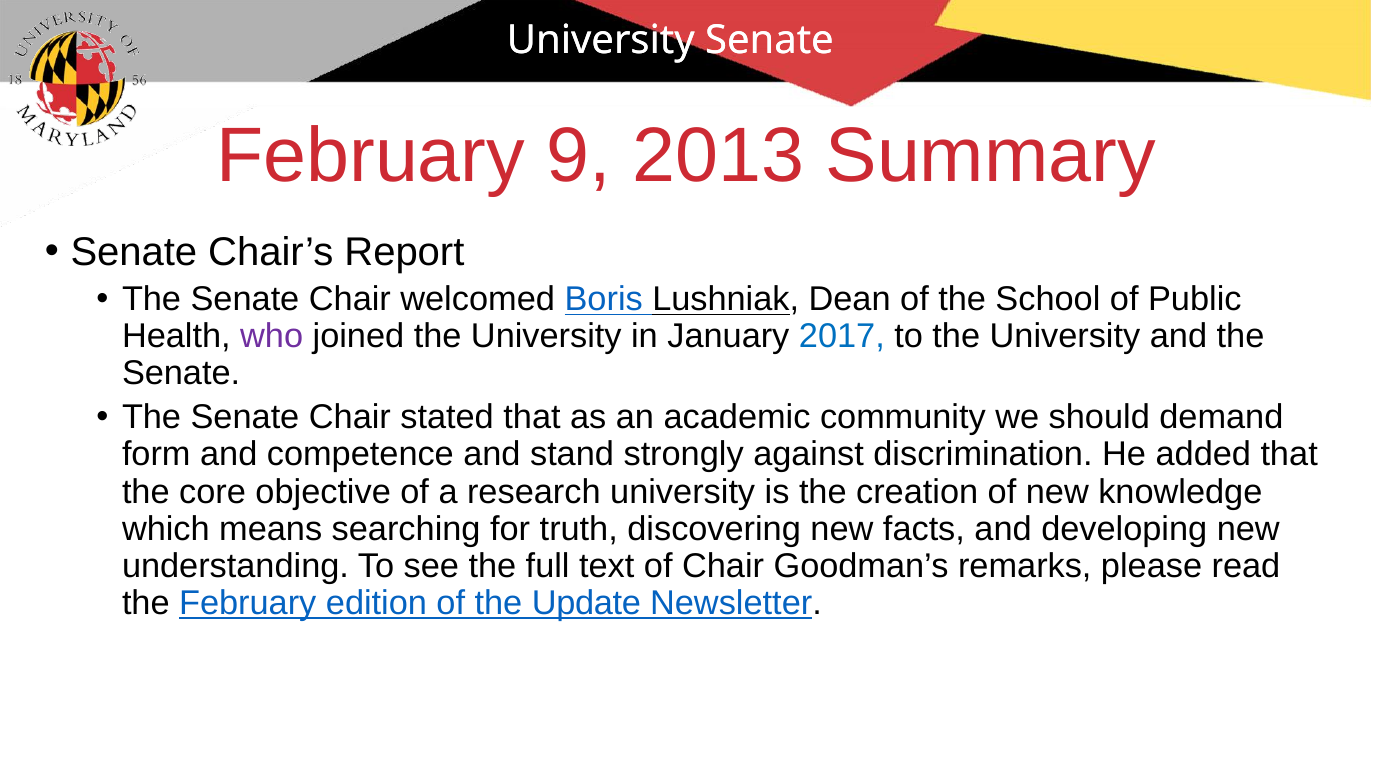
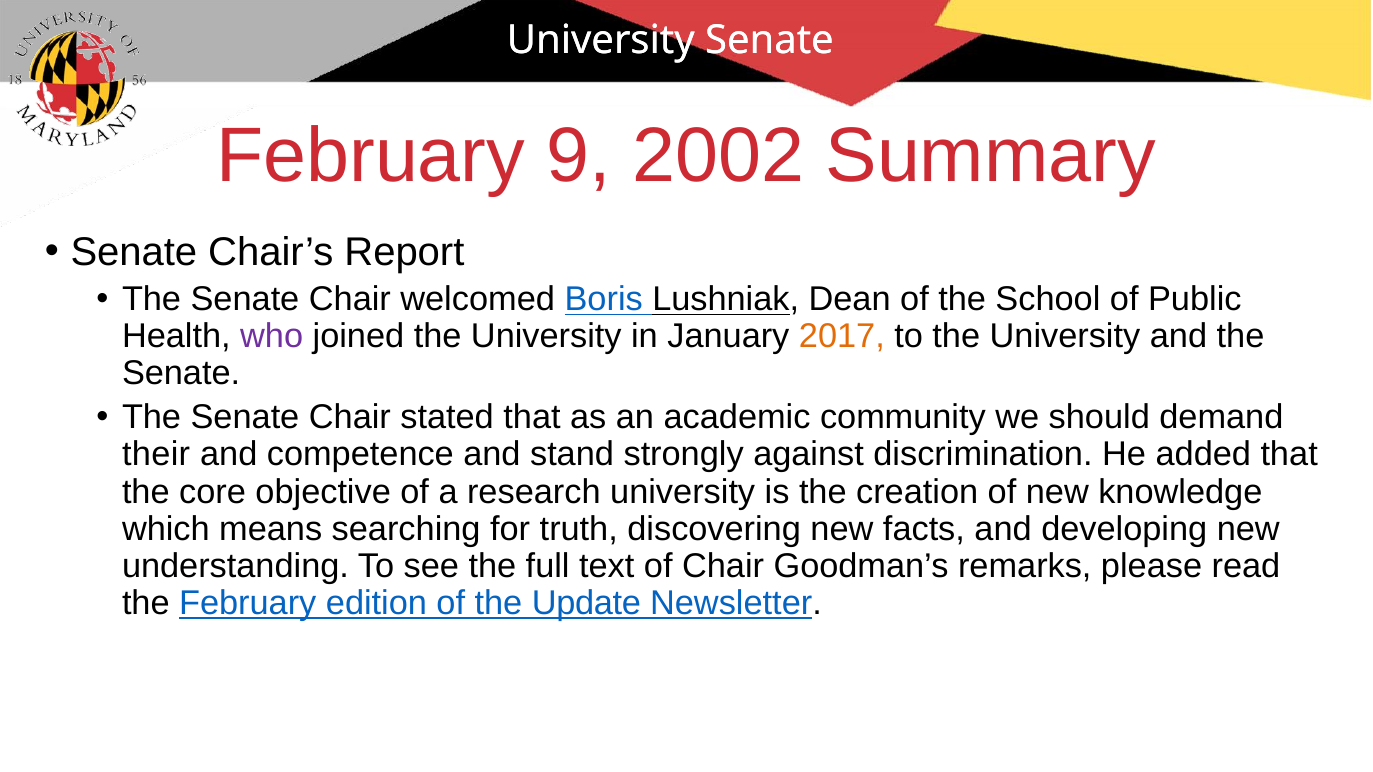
2013: 2013 -> 2002 (718, 156)
2017 colour: blue -> orange (842, 337)
form: form -> their (156, 455)
